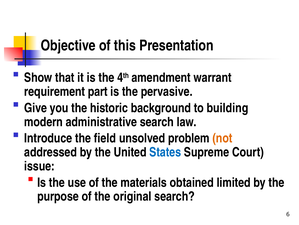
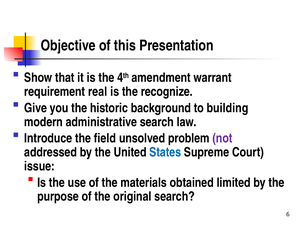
part: part -> real (98, 91)
pervasive: pervasive -> recognize (167, 91)
not colour: orange -> purple (222, 138)
